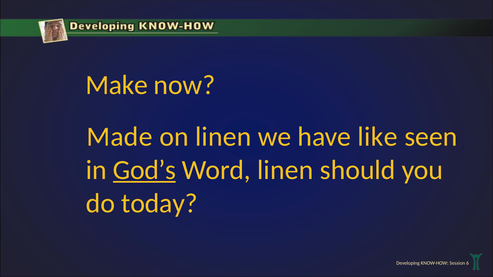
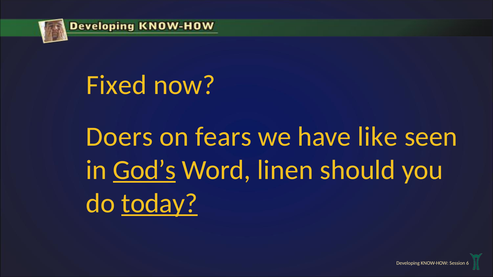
Make: Make -> Fixed (116, 85)
Made: Made -> Doers (119, 137)
on linen: linen -> fears (223, 137)
today underline: none -> present (159, 203)
